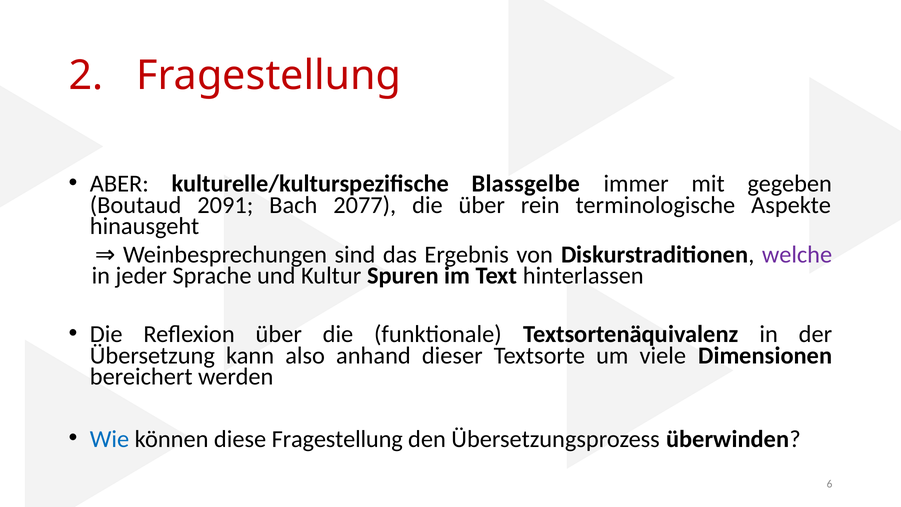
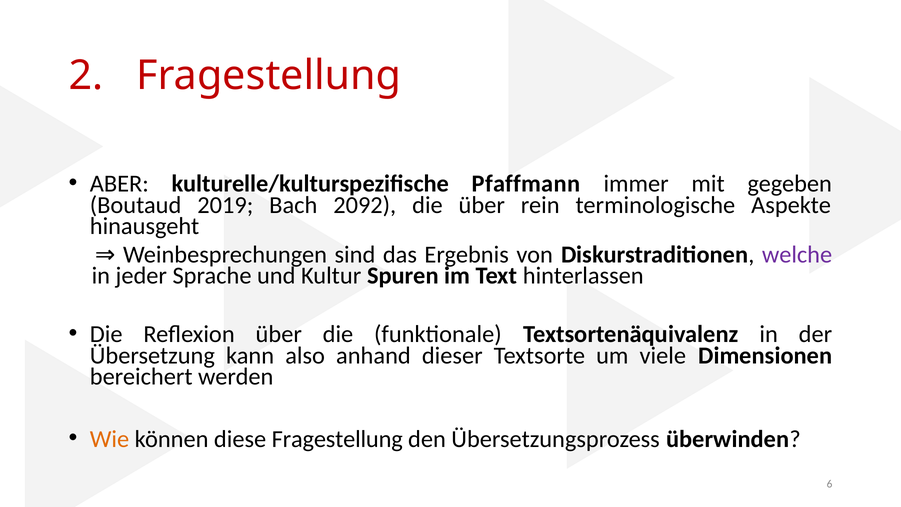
Blassgelbe: Blassgelbe -> Pfaffmann (526, 184)
2091: 2091 -> 2019 (225, 205)
2077: 2077 -> 2092 (365, 205)
Wie colour: blue -> orange (109, 439)
